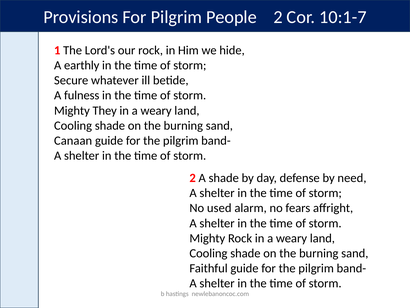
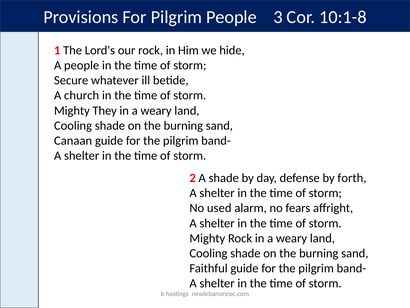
People 2: 2 -> 3 (278, 17)
10:1-7: 10:1-7 -> 10:1-8 (343, 17)
A earthly: earthly -> people (82, 65)
fulness: fulness -> church (82, 95)
need: need -> forth (352, 178)
